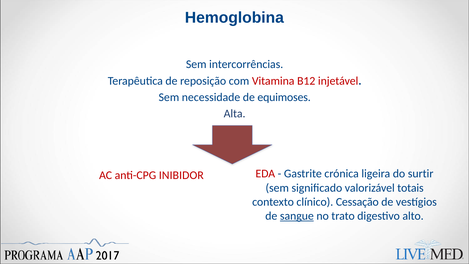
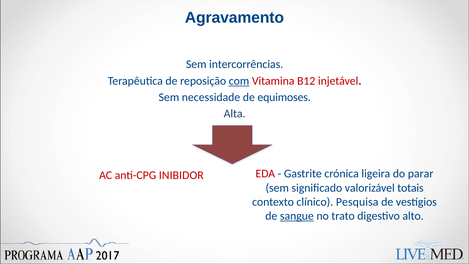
Hemoglobina: Hemoglobina -> Agravamento (234, 18)
com underline: none -> present (239, 81)
surtir: surtir -> parar (421, 174)
Cessação: Cessação -> Pesquisa (357, 202)
